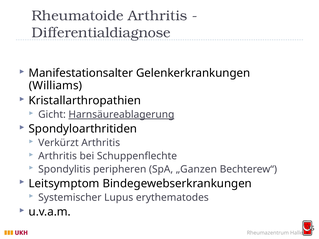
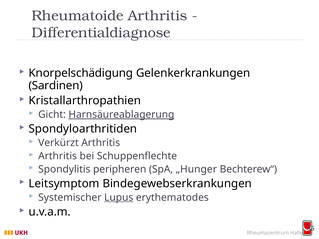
Manifestationsalter: Manifestationsalter -> Knorpelschädigung (81, 73)
Williams: Williams -> Sardinen (56, 86)
„Ganzen: „Ganzen -> „Hunger (196, 169)
Lupus underline: none -> present (119, 198)
